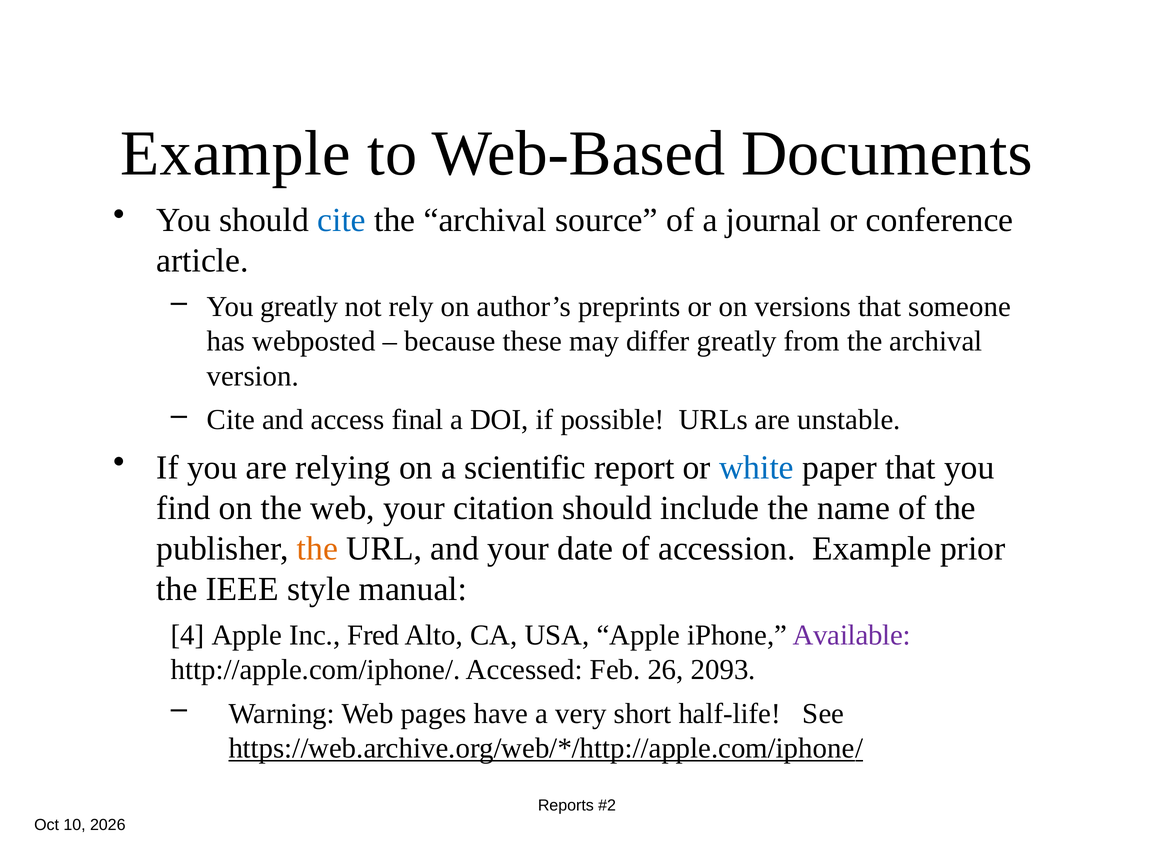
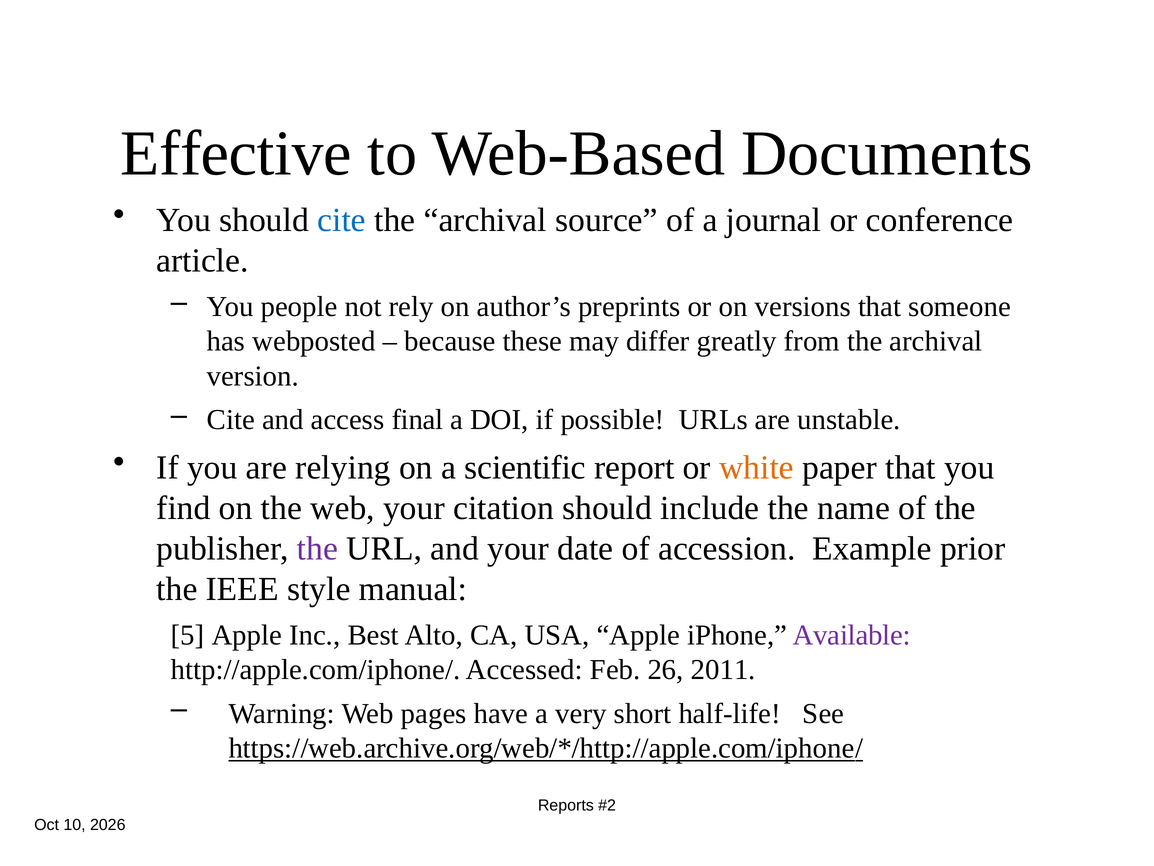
Example: Example -> Effective (236, 153)
You greatly: greatly -> people (299, 307)
white colour: blue -> orange (756, 468)
the colour: orange -> purple (317, 548)
4: 4 -> 5 (188, 635)
Fred: Fred -> Best (373, 635)
2093: 2093 -> 2011 (723, 669)
